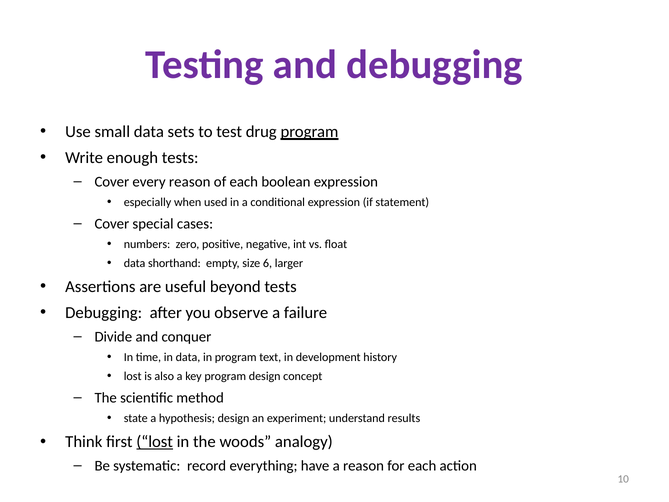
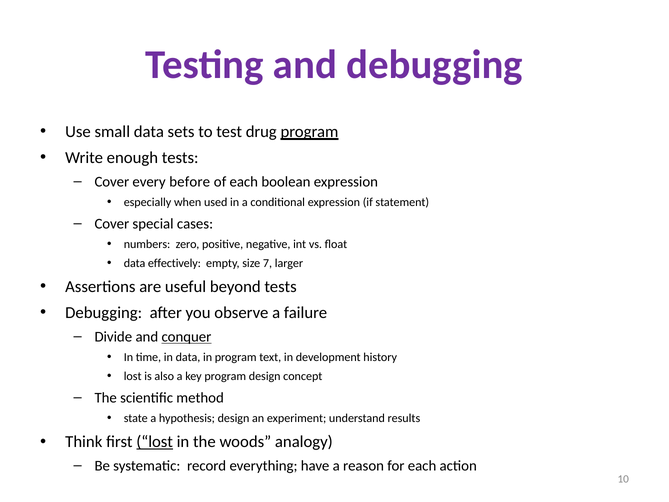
every reason: reason -> before (190, 182)
shorthand: shorthand -> effectively (174, 263)
6: 6 -> 7 (268, 263)
conquer underline: none -> present (186, 337)
